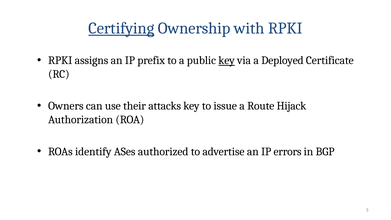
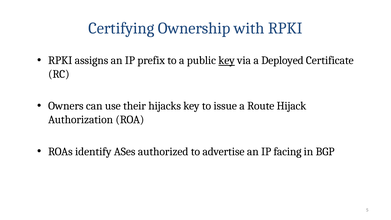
Certifying underline: present -> none (121, 28)
attacks: attacks -> hijacks (165, 106)
errors: errors -> facing (287, 151)
